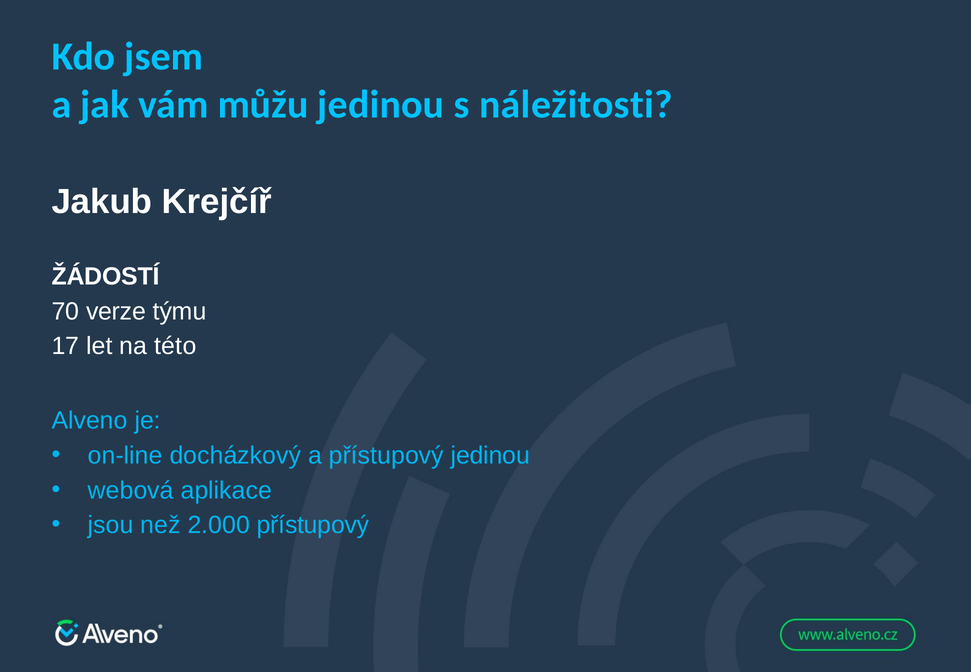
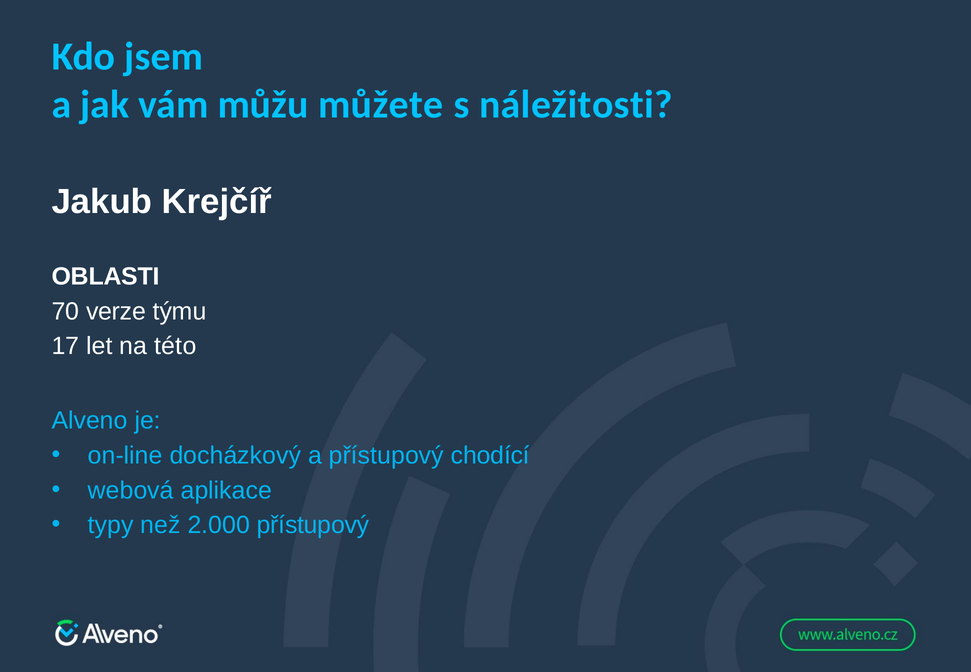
můžu jedinou: jedinou -> můžete (381, 105)
ŽÁDOSTÍ: ŽÁDOSTÍ -> OBLASTI (106, 277)
přístupový jedinou: jedinou -> chodící (490, 456)
jsou: jsou -> typy (111, 525)
